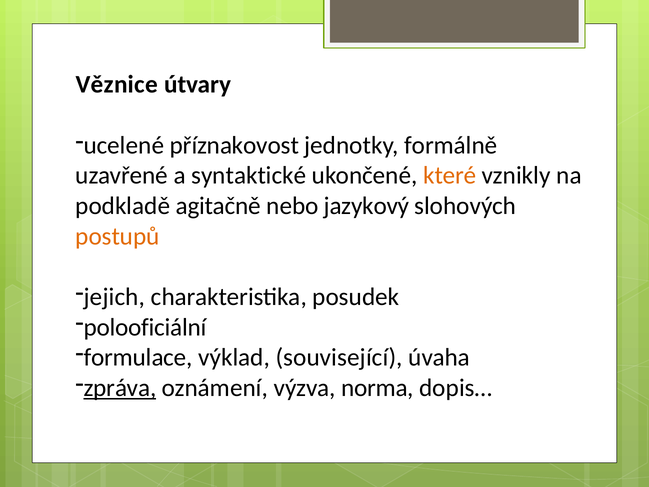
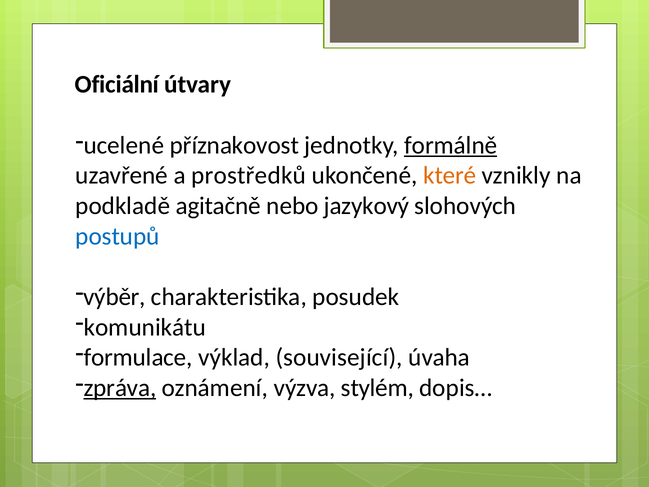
Věznice: Věznice -> Oficiální (117, 85)
formálně underline: none -> present (451, 145)
syntaktické: syntaktické -> prostředků (249, 176)
postupů colour: orange -> blue (117, 236)
jejich: jejich -> výběr (115, 297)
polooficiální: polooficiální -> komunikátu (145, 327)
norma: norma -> stylém (377, 388)
